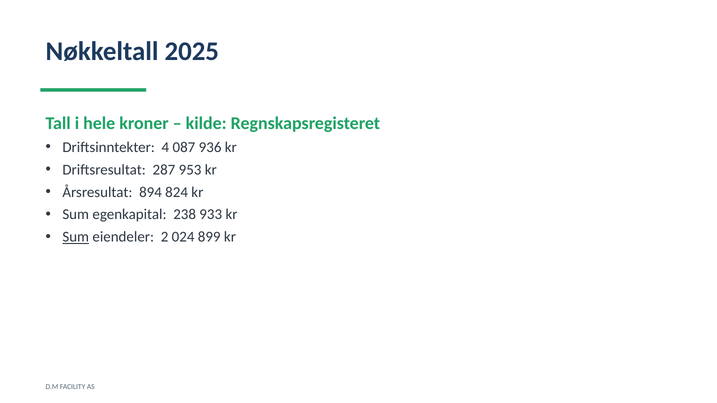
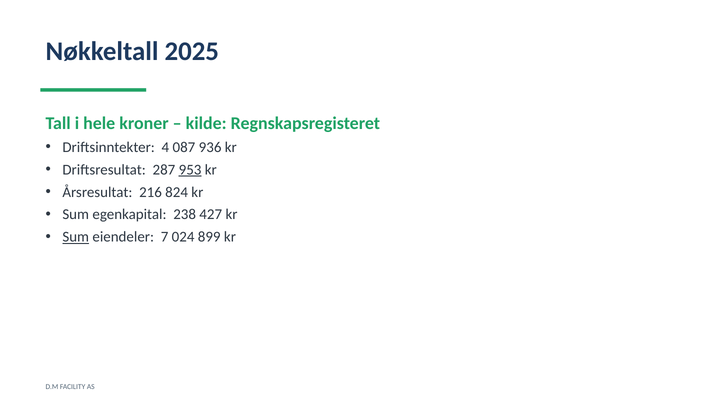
953 underline: none -> present (190, 170)
894: 894 -> 216 (150, 192)
933: 933 -> 427 (211, 215)
2: 2 -> 7 (165, 237)
